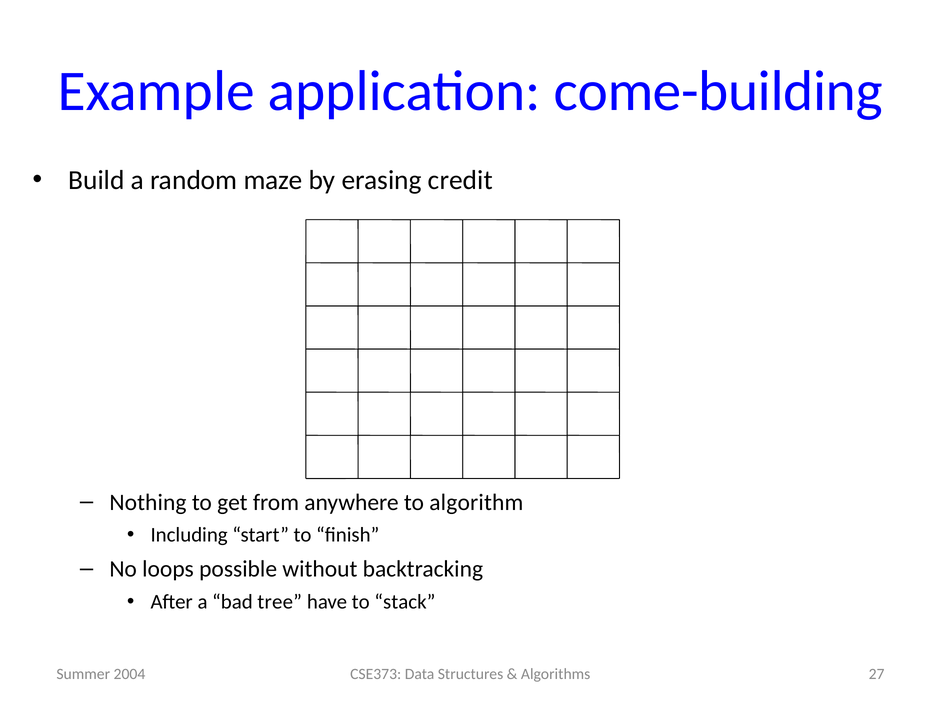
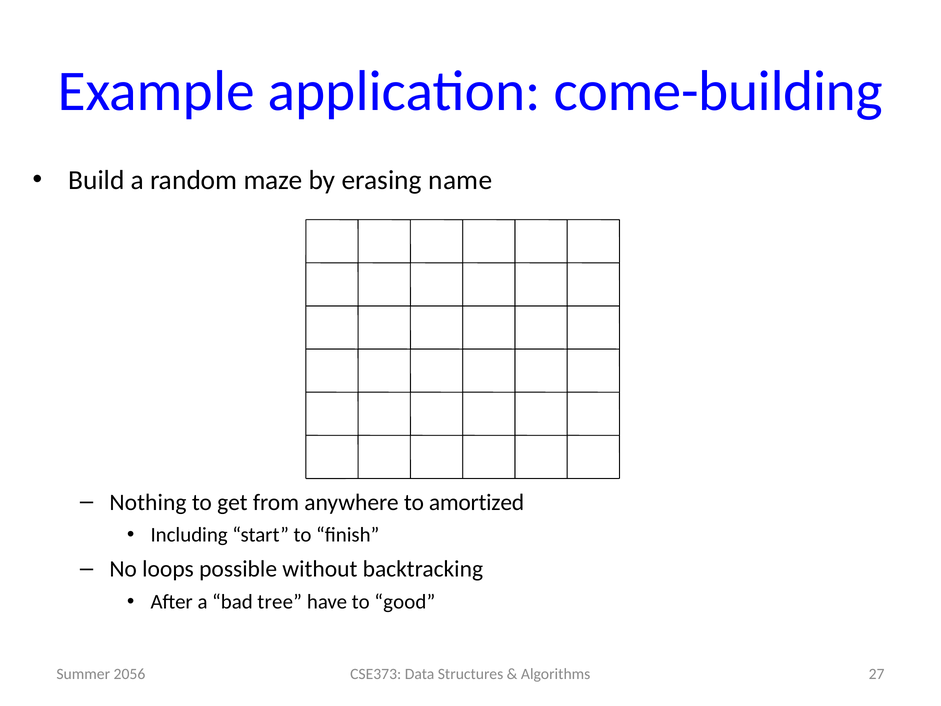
credit: credit -> name (460, 180)
algorithm: algorithm -> amortized (477, 502)
stack: stack -> good (405, 602)
2004: 2004 -> 2056 (129, 674)
